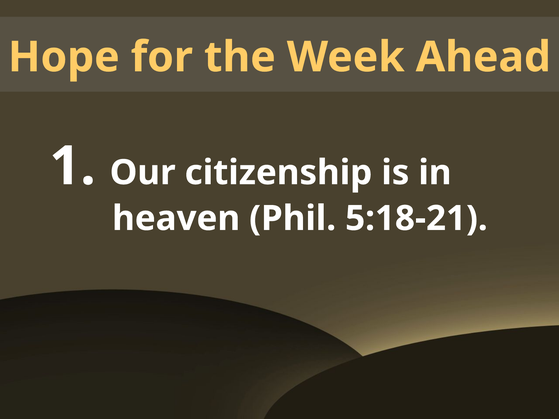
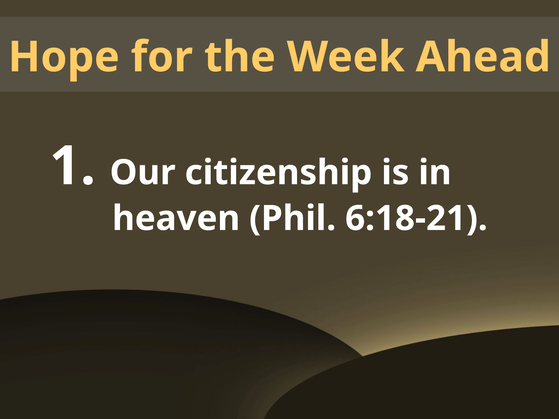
5:18-21: 5:18-21 -> 6:18-21 (416, 219)
